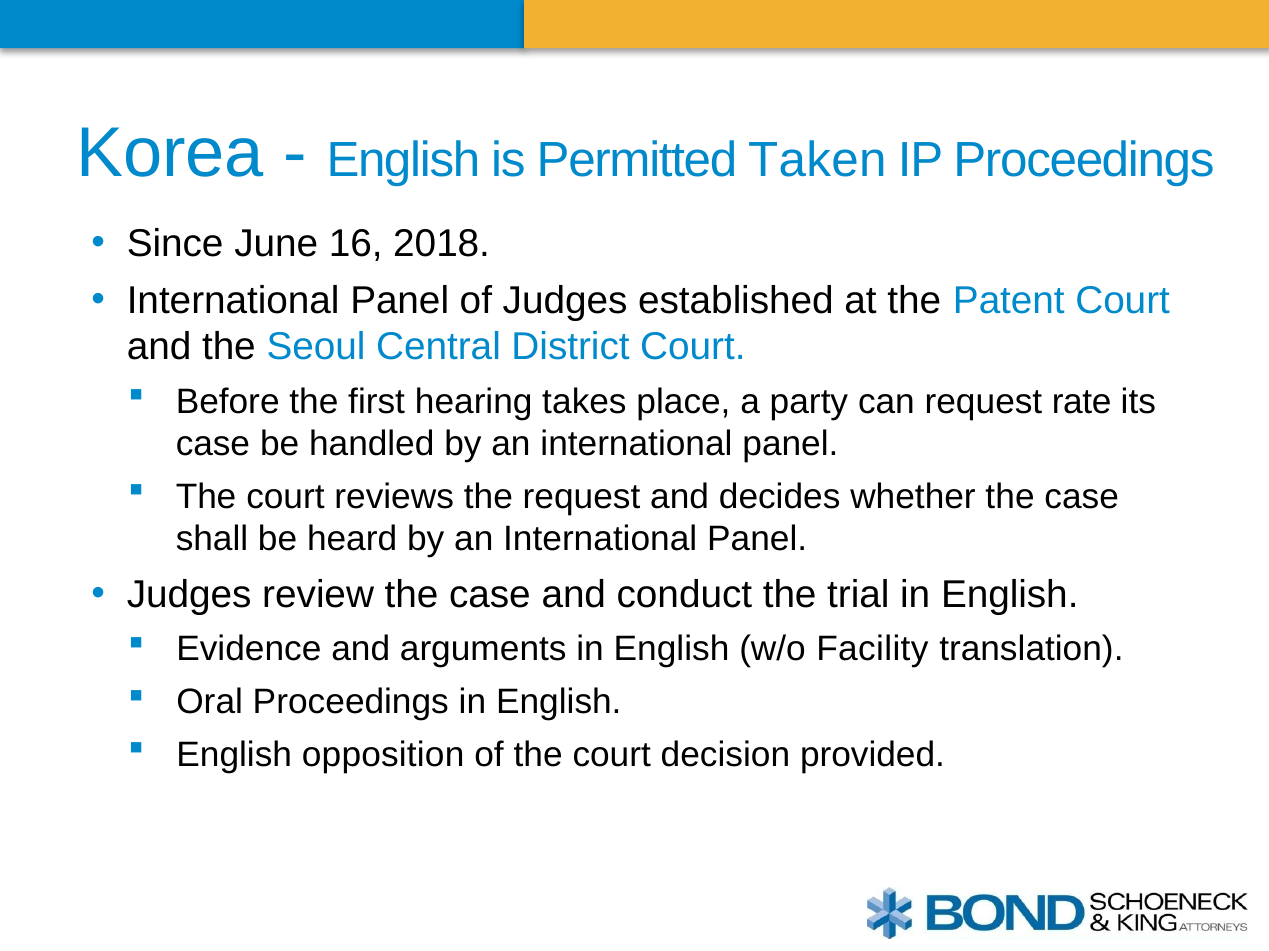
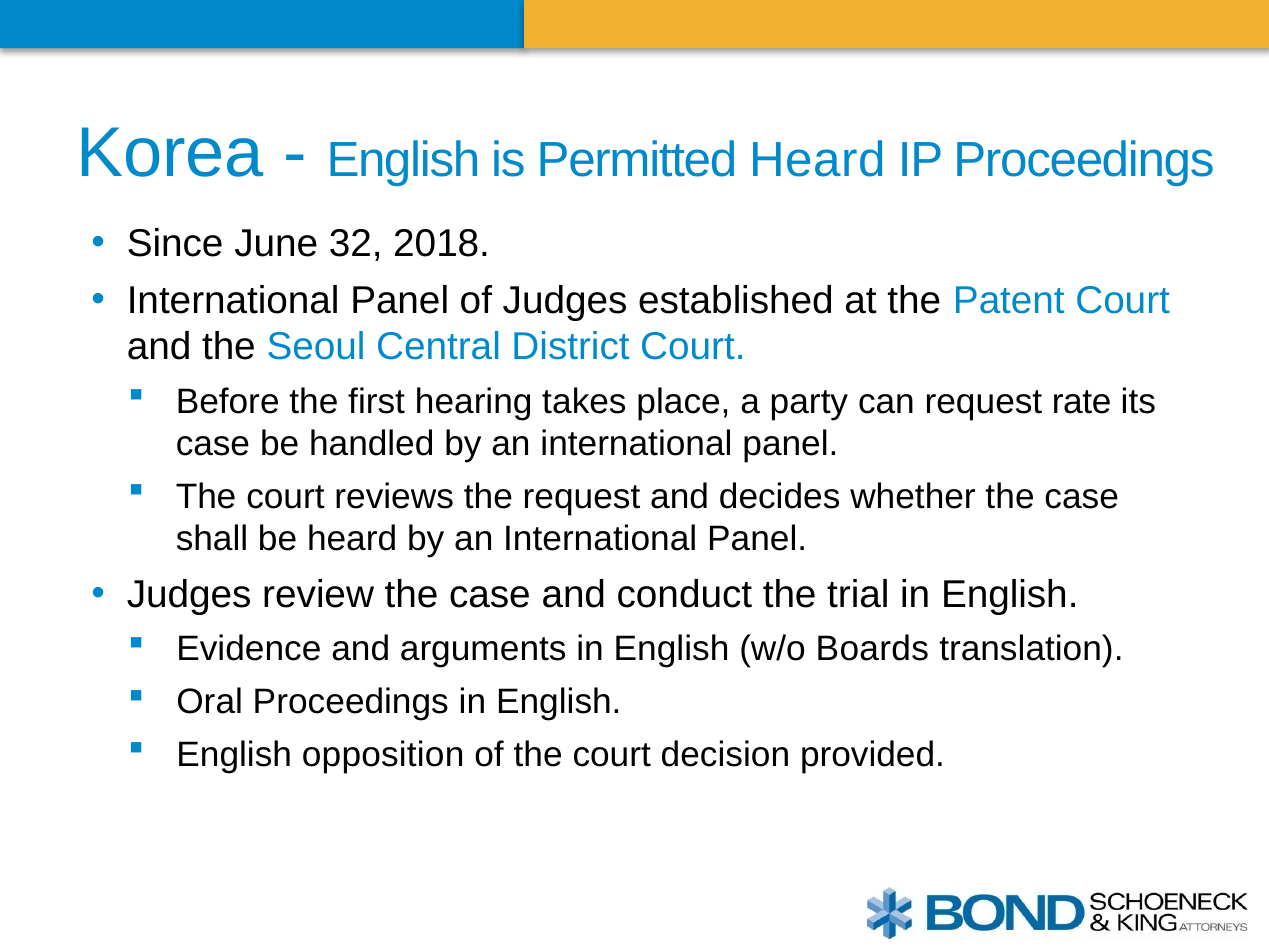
Permitted Taken: Taken -> Heard (817, 160)
16: 16 -> 32 (356, 244)
Facility: Facility -> Boards (872, 650)
